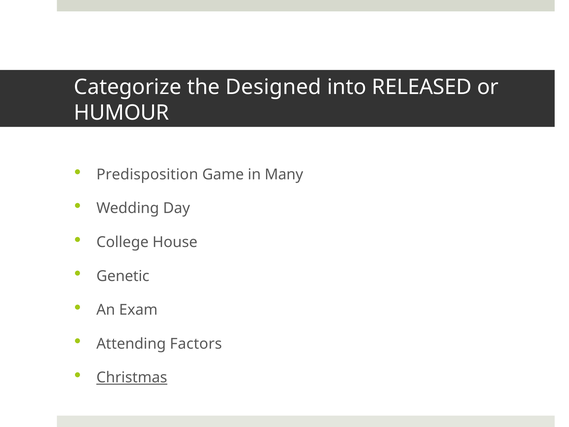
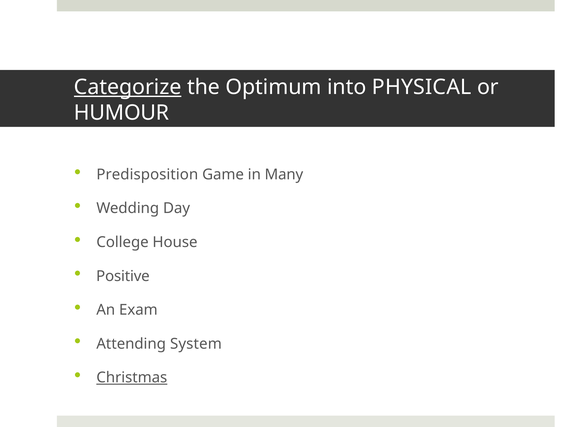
Categorize underline: none -> present (128, 87)
Designed: Designed -> Optimum (274, 87)
RELEASED: RELEASED -> PHYSICAL (422, 87)
Genetic: Genetic -> Positive (123, 276)
Factors: Factors -> System (196, 344)
